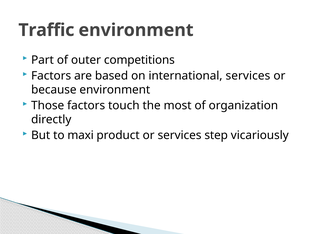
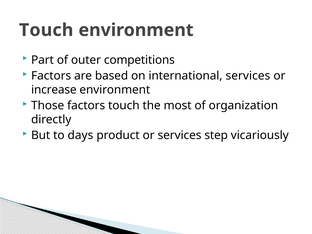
Traffic: Traffic -> Touch (46, 30)
because: because -> increase (54, 90)
maxi: maxi -> days (80, 135)
